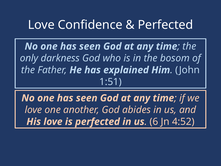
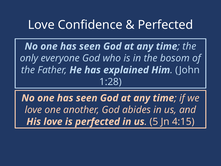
darkness: darkness -> everyone (60, 58)
1:51: 1:51 -> 1:28 (110, 82)
6: 6 -> 5 (154, 122)
4:52: 4:52 -> 4:15 (183, 122)
